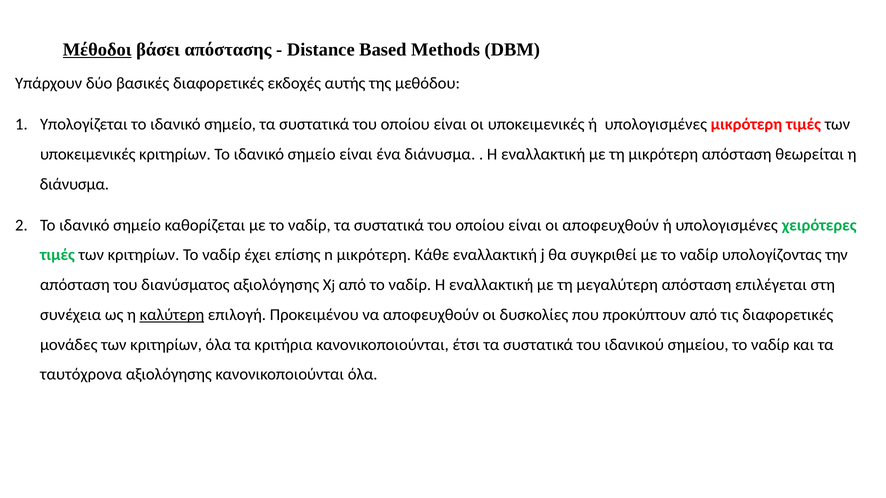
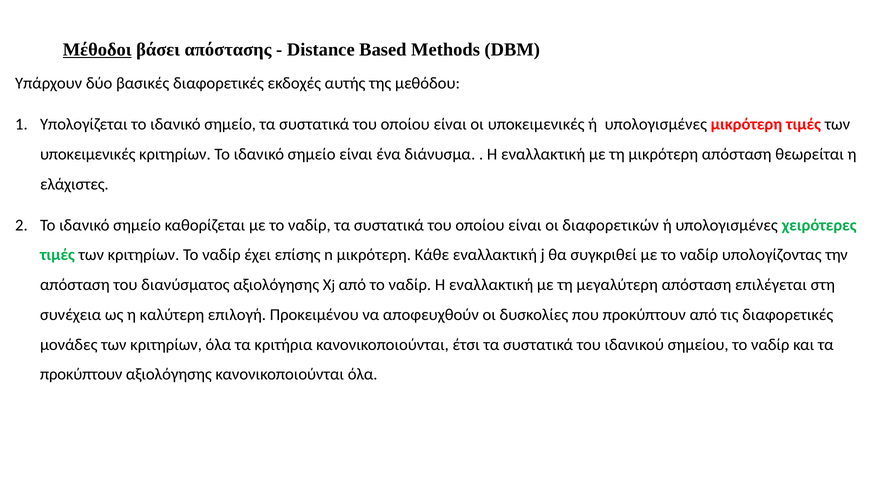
διάνυσμα: διάνυσμα -> ελάχιστες (74, 184)
οι αποφευχθούν: αποφευχθούν -> διαφορετικών (611, 225)
καλύτερη underline: present -> none (172, 315)
ταυτόχρονα: ταυτόχρονα -> προκύπτουν (81, 375)
